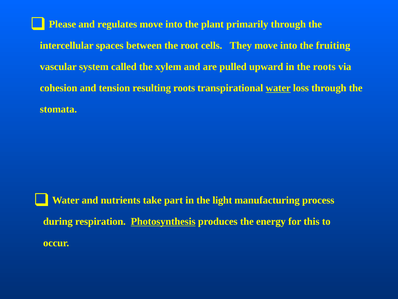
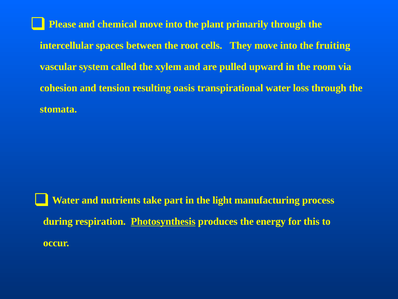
regulates: regulates -> chemical (117, 24)
the roots: roots -> room (324, 67)
resulting roots: roots -> oasis (184, 88)
water underline: present -> none (278, 88)
